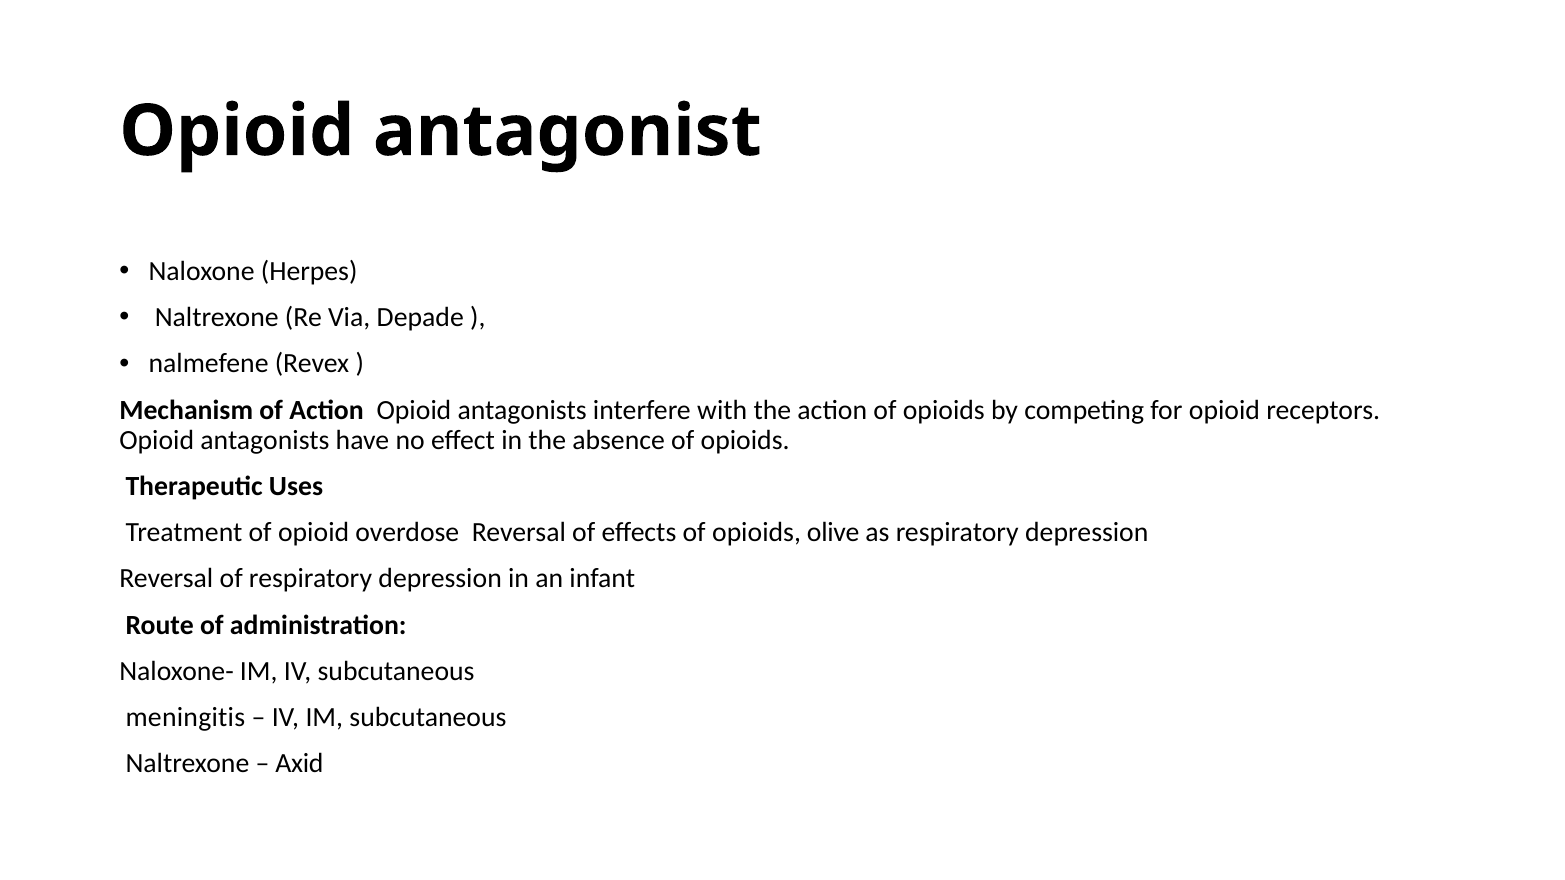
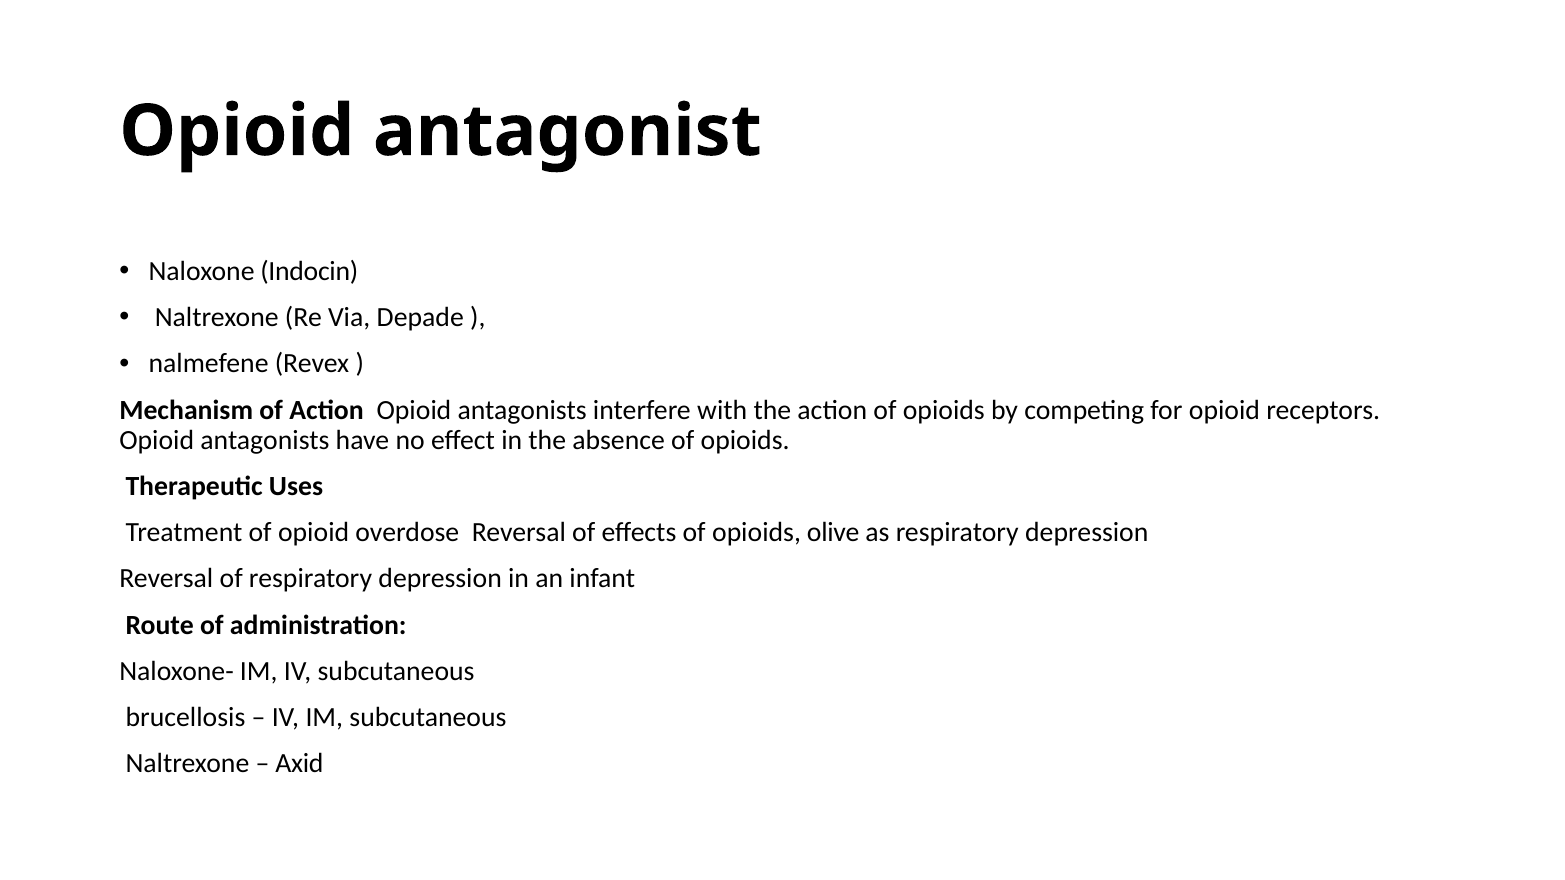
Herpes: Herpes -> Indocin (309, 271)
meningitis: meningitis -> brucellosis (185, 718)
